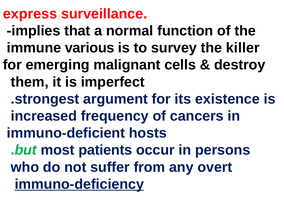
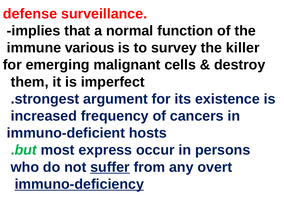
express: express -> defense (30, 14)
patients: patients -> express (105, 150)
suffer underline: none -> present (110, 167)
